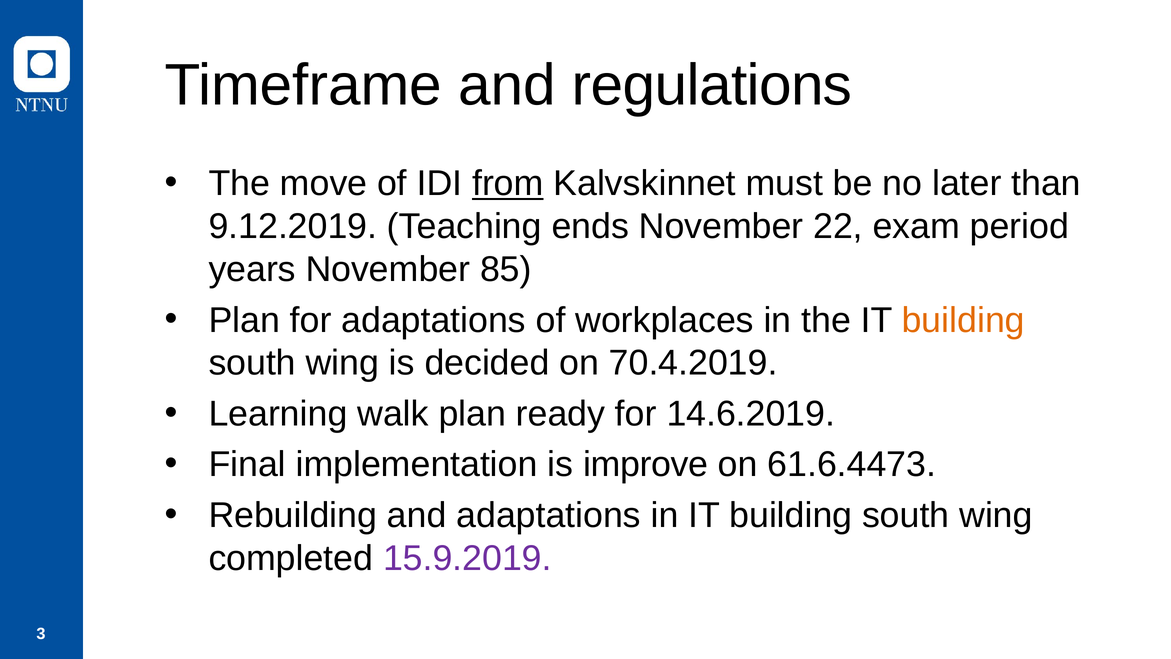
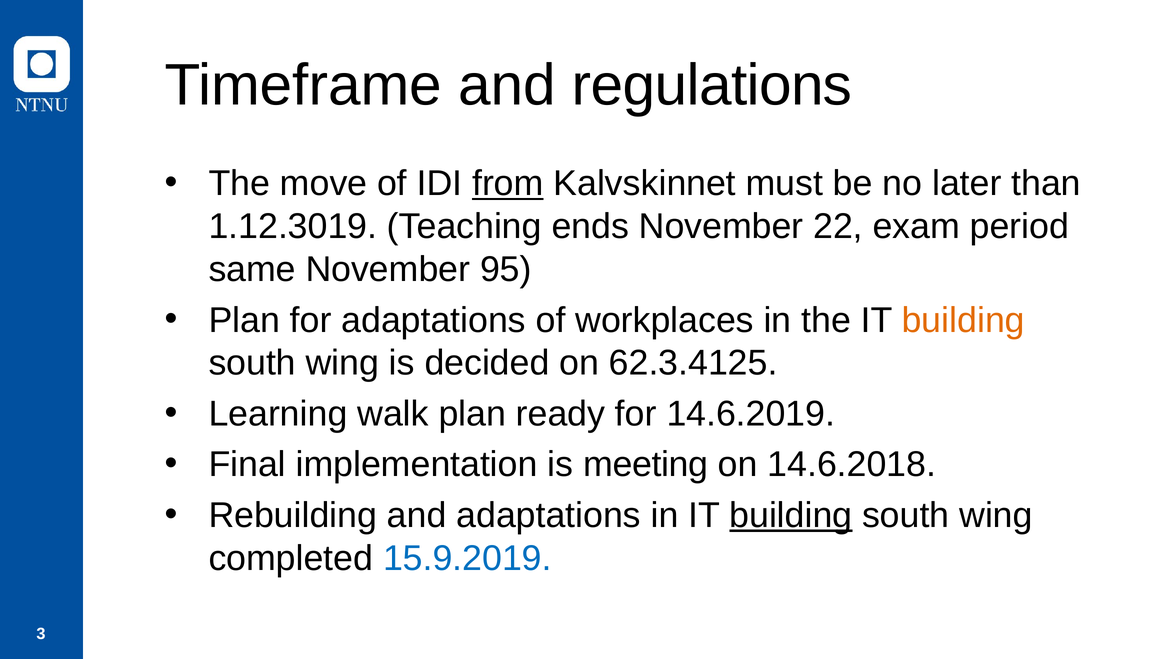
9.12.2019: 9.12.2019 -> 1.12.3019 (293, 226)
years: years -> same (252, 269)
85: 85 -> 95 (506, 269)
70.4.2019: 70.4.2019 -> 62.3.4125 (693, 363)
improve: improve -> meeting (646, 464)
61.6.4473: 61.6.4473 -> 14.6.2018 (852, 464)
building underline: none -> present (791, 515)
15.9.2019 colour: purple -> blue (467, 558)
